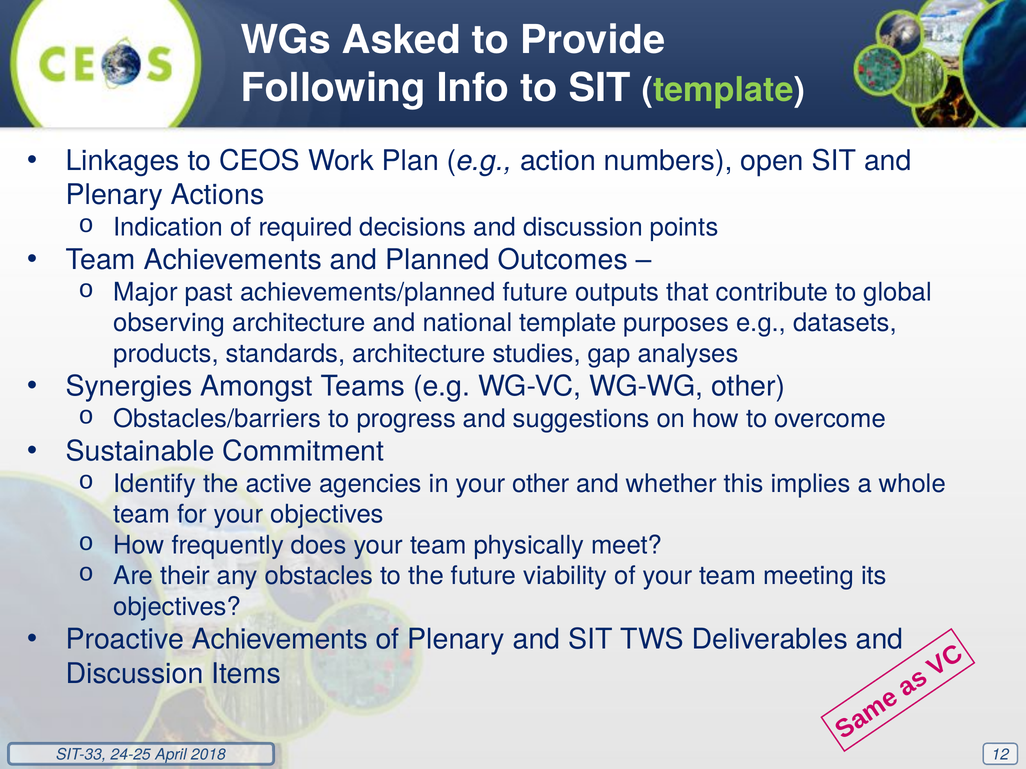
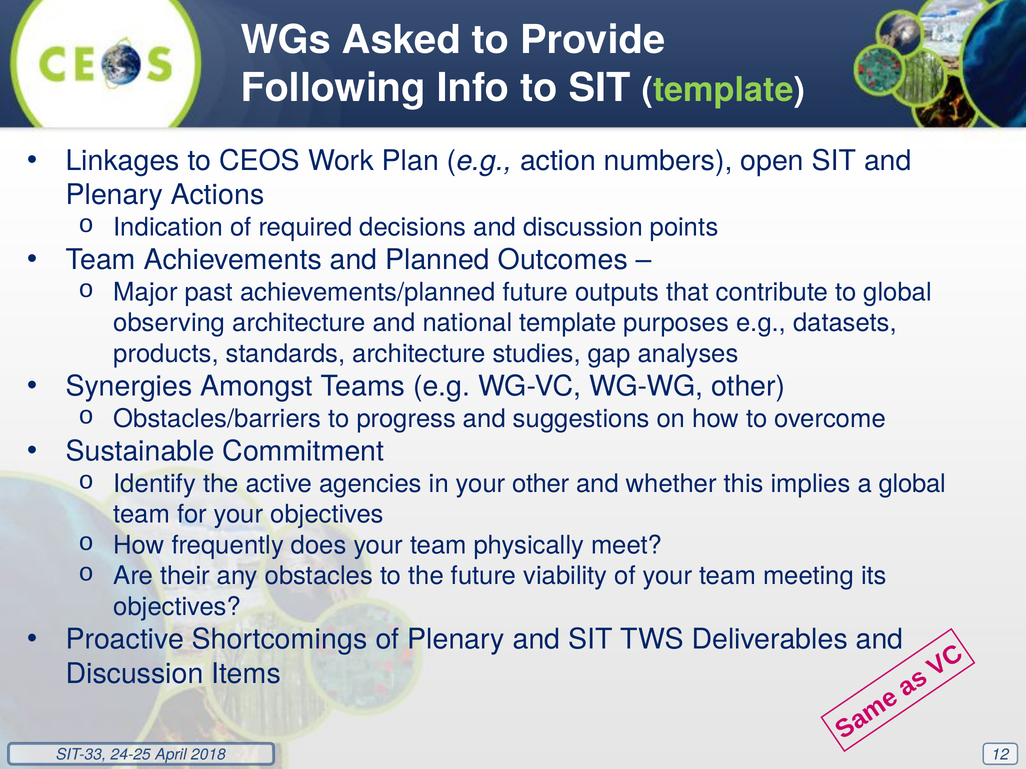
a whole: whole -> global (913, 484)
Proactive Achievements: Achievements -> Shortcomings (280, 640)
